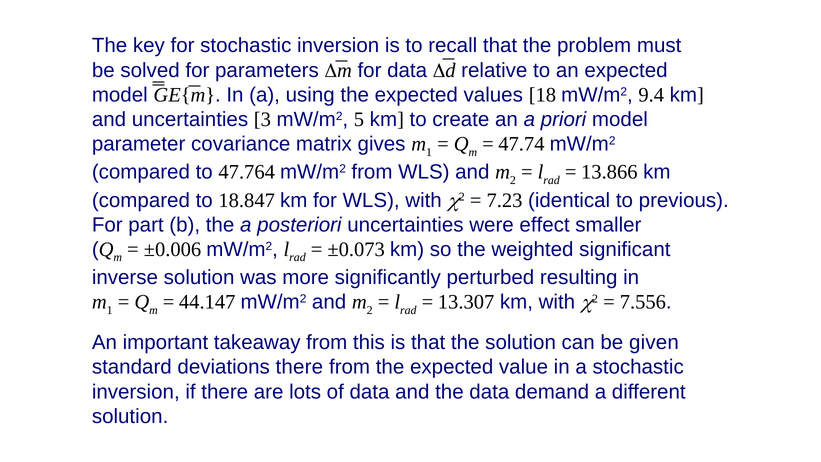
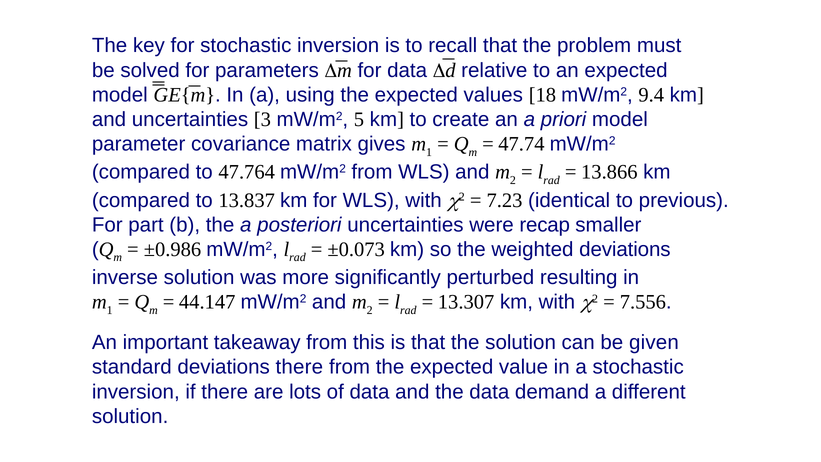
18.847: 18.847 -> 13.837 (247, 200)
effect: effect -> recap (545, 225)
±0.006: ±0.006 -> ±0.986 (172, 249)
weighted significant: significant -> deviations (625, 249)
